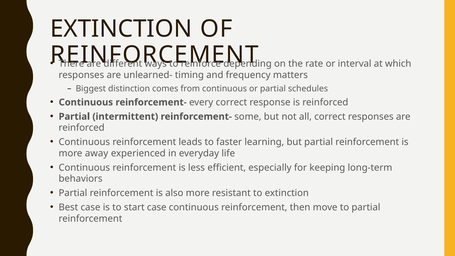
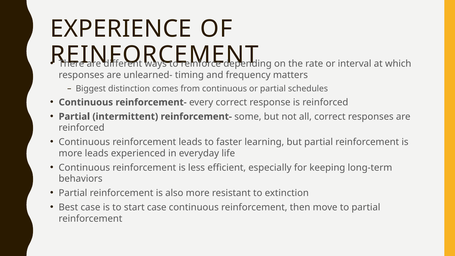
EXTINCTION: EXTINCTION -> EXPERIENCE (121, 29)
more away: away -> leads (97, 153)
